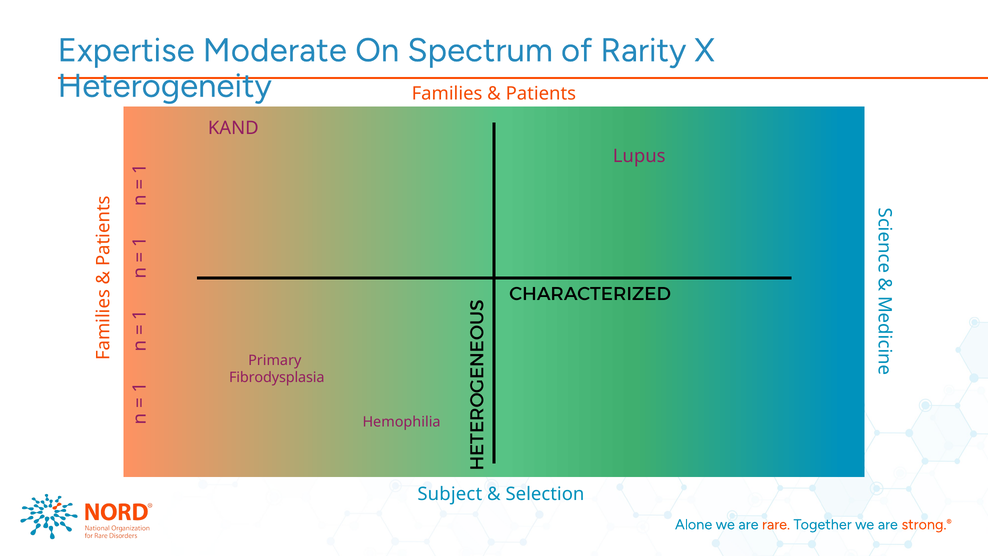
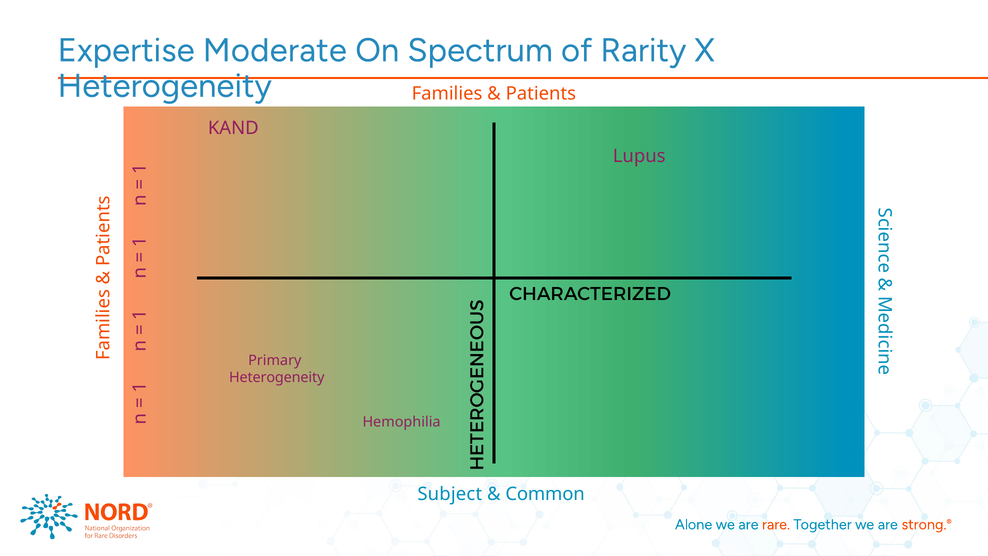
Fibrodysplasia: Fibrodysplasia -> Heterogeneity (277, 378)
Selection: Selection -> Common (545, 494)
